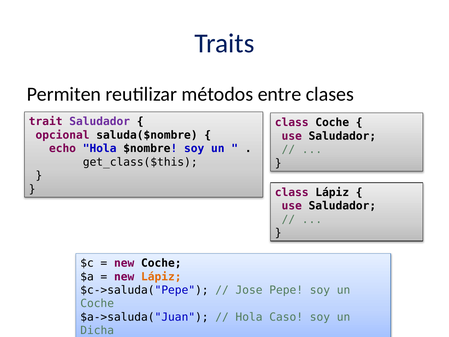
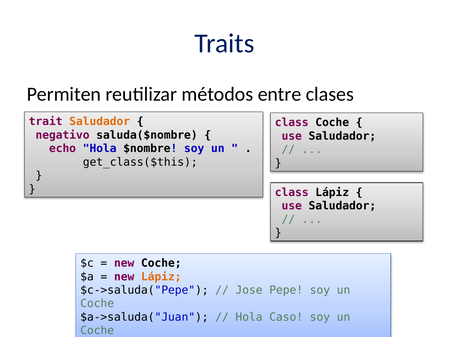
Saludador colour: purple -> orange (100, 122)
opcional: opcional -> negativo (63, 135)
Dicha: Dicha -> Coche (97, 330)
